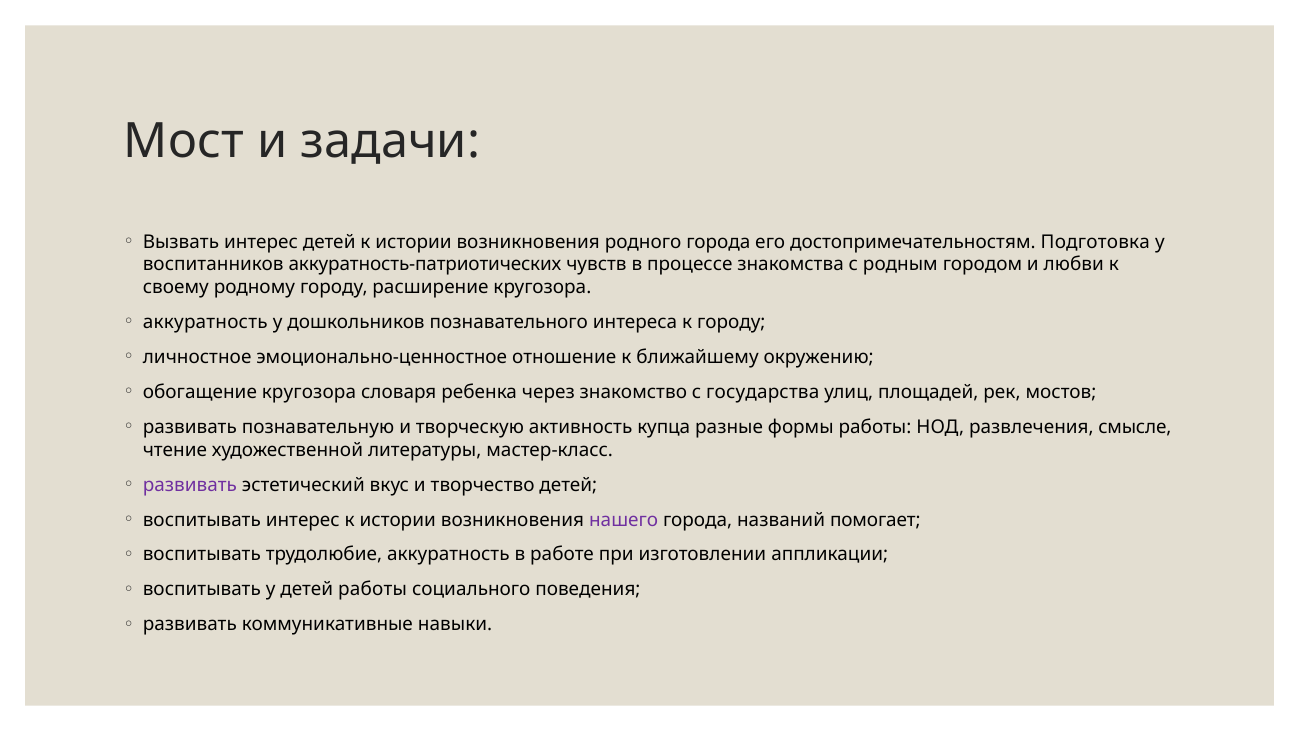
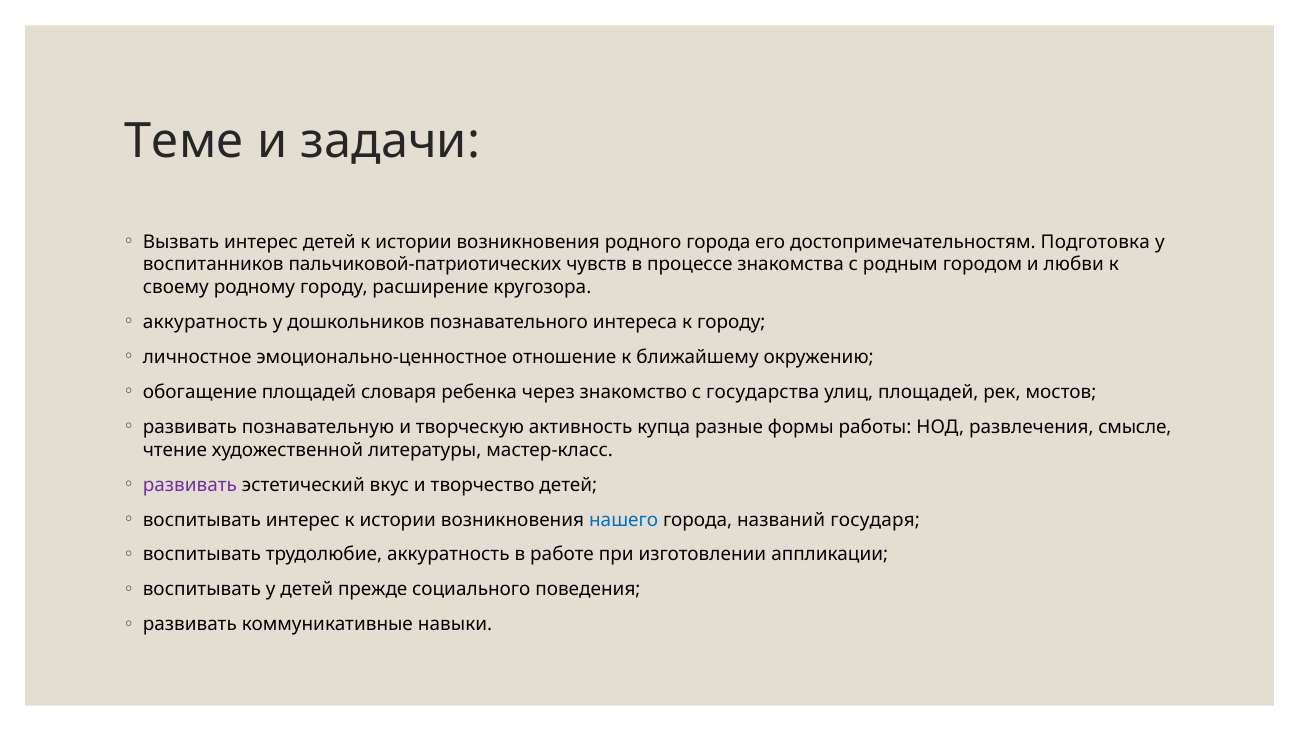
Мост: Мост -> Теме (184, 141)
аккуратность-патриотических: аккуратность-патриотических -> пальчиковой-патриотических (425, 264)
обогащение кругозора: кругозора -> площадей (309, 392)
нашего colour: purple -> blue (624, 520)
помогает: помогает -> государя (875, 520)
детей работы: работы -> прежде (373, 589)
